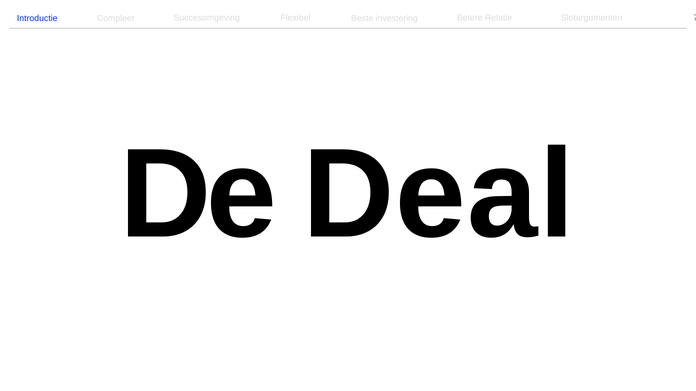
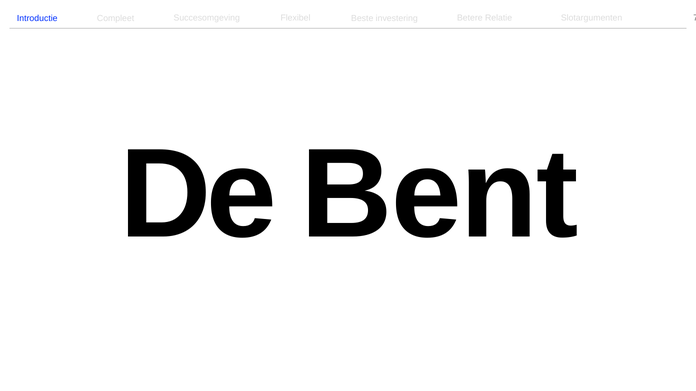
Deal: Deal -> Bent (440, 195)
